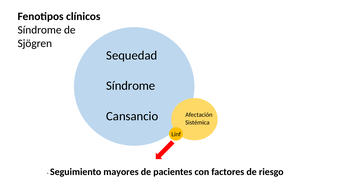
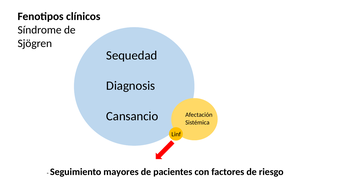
Síndrome: Síndrome -> Diagnosis (131, 86)
